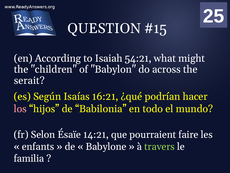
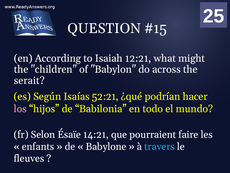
54:21: 54:21 -> 12:21 (138, 58)
16:21: 16:21 -> 52:21 (105, 96)
travers colour: light green -> light blue (159, 146)
familia: familia -> fleuves (29, 158)
